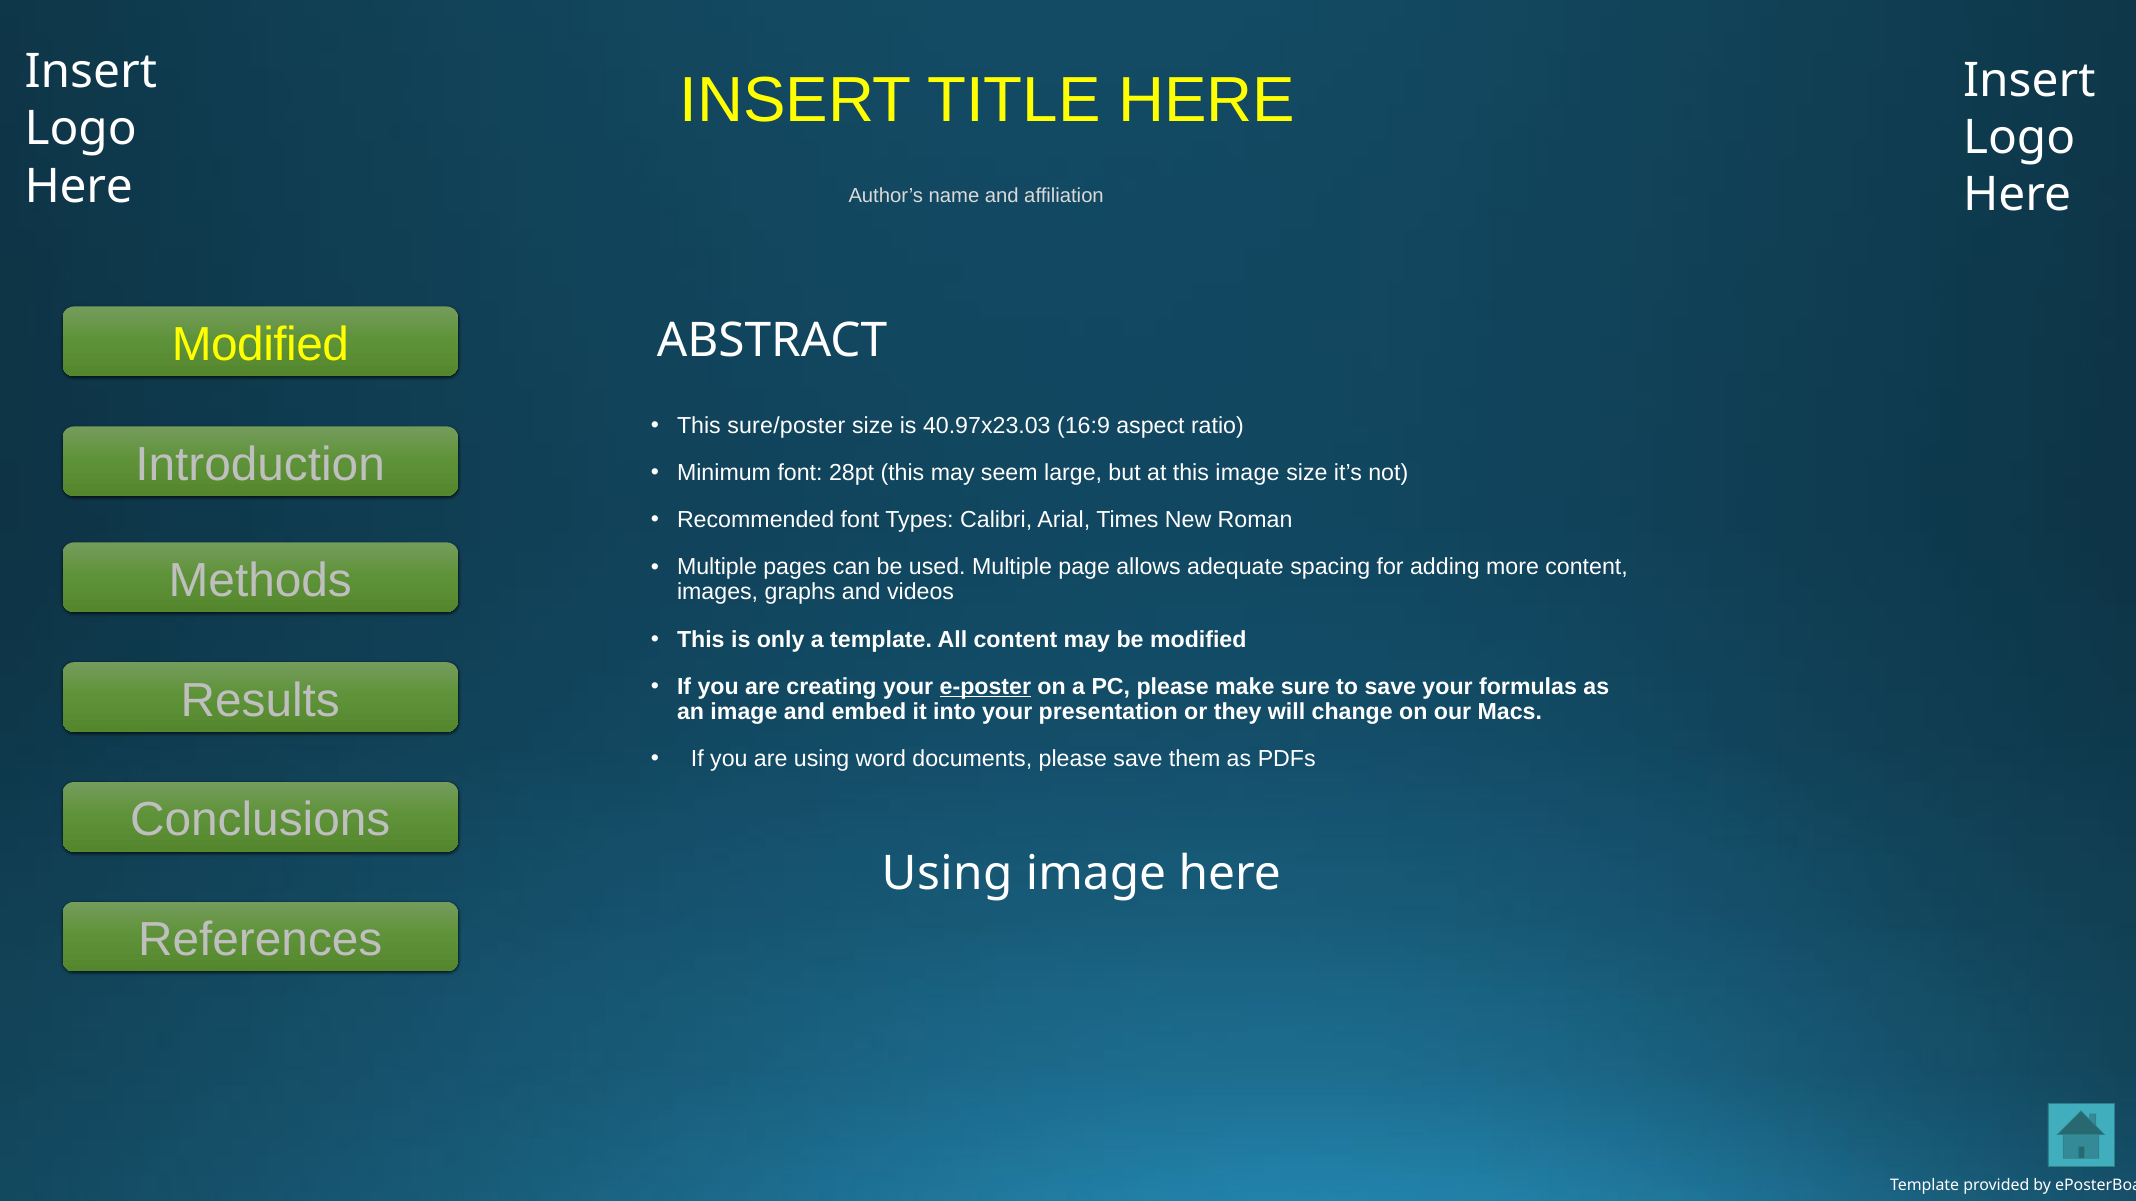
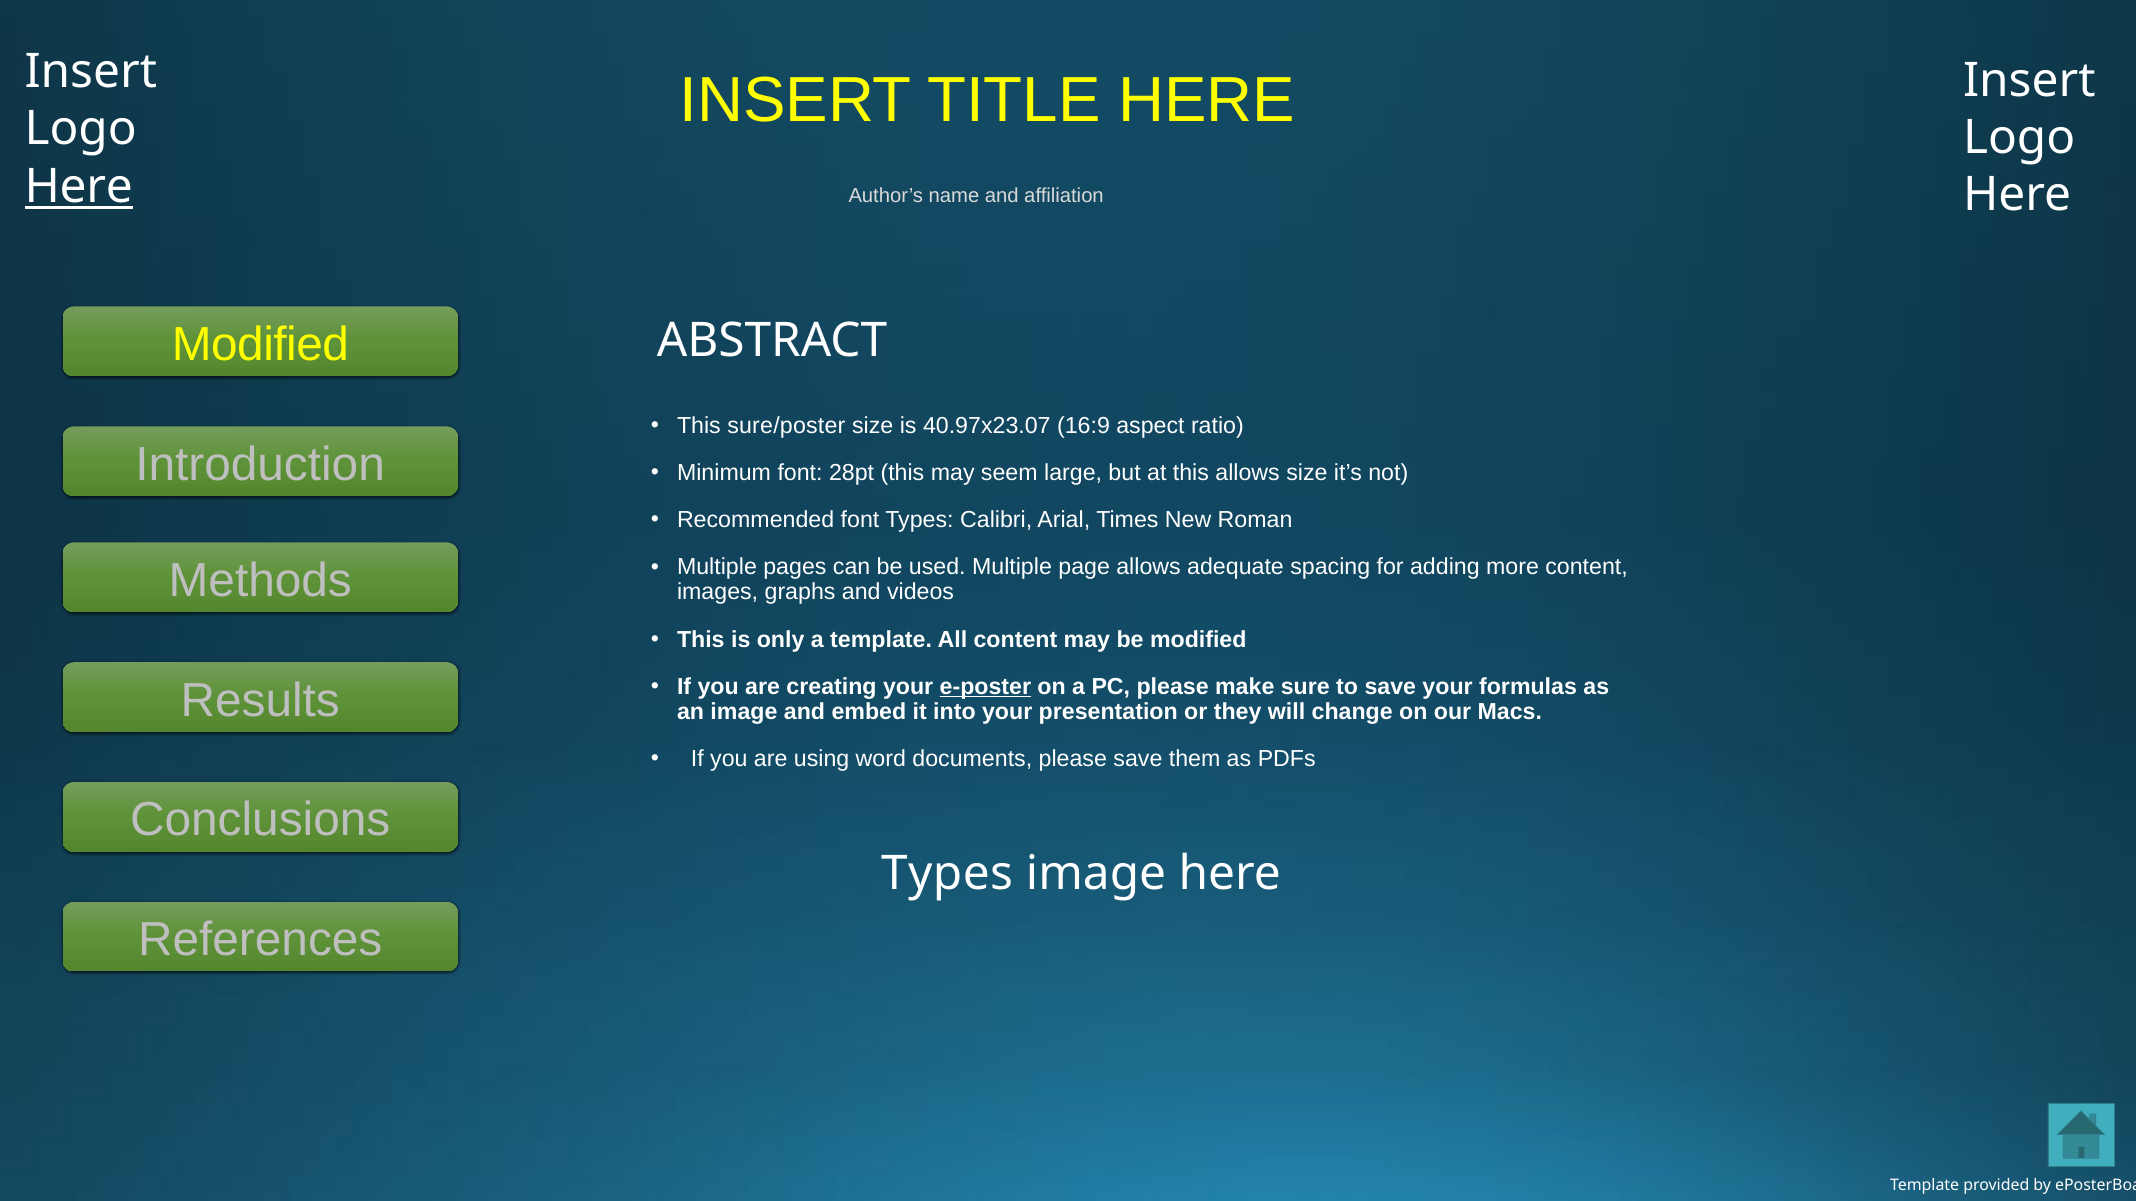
Here underline: none -> present (79, 187)
40.97x23.03: 40.97x23.03 -> 40.97x23.07 (987, 426)
this image: image -> allows (1248, 473)
Using: Using -> Types (947, 874)
